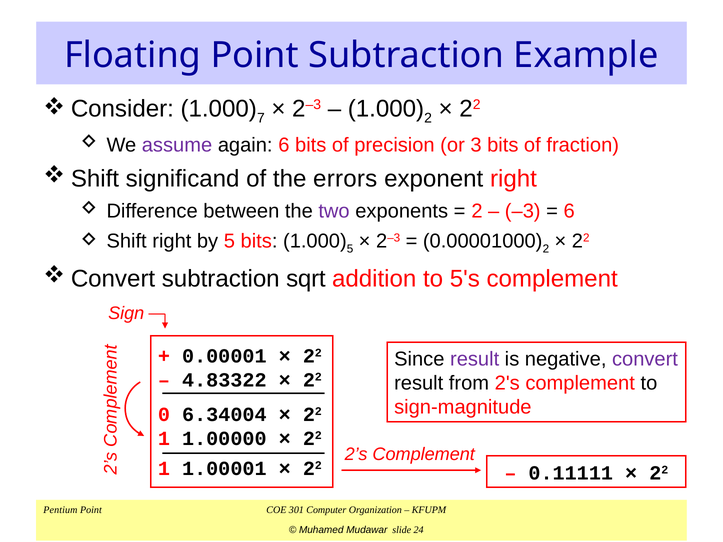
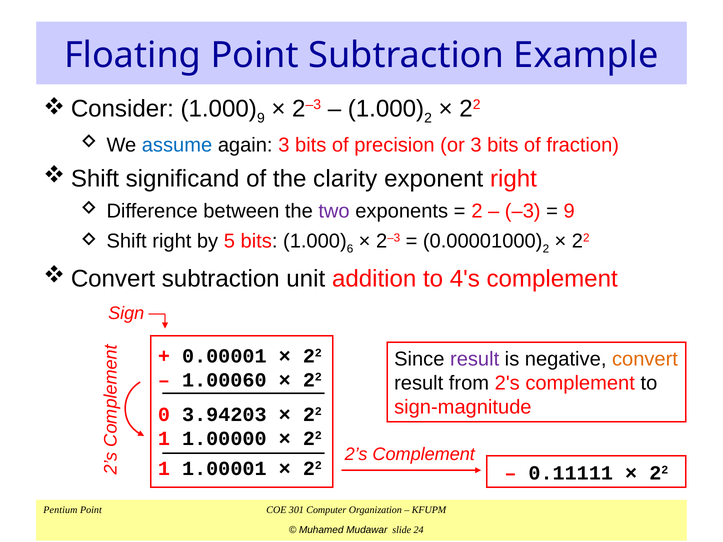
7: 7 -> 9 (261, 118)
assume colour: purple -> blue (177, 145)
again 6: 6 -> 3 (284, 145)
errors: errors -> clarity (345, 179)
6: 6 -> 9 (569, 211)
5: 5 -> 6 (350, 249)
sqrt: sqrt -> unit (306, 279)
5's: 5's -> 4's (465, 279)
convert colour: purple -> orange (645, 359)
4.83322: 4.83322 -> 1.00060 (224, 381)
6.34004: 6.34004 -> 3.94203 (224, 415)
